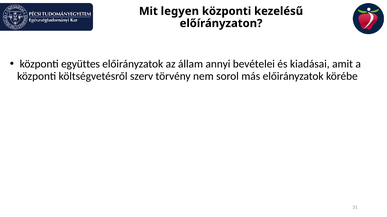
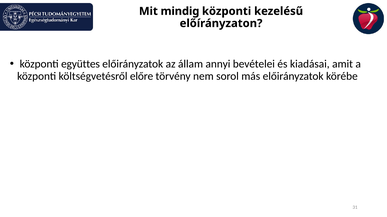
legyen: legyen -> mindig (180, 11)
szerv: szerv -> előre (142, 76)
